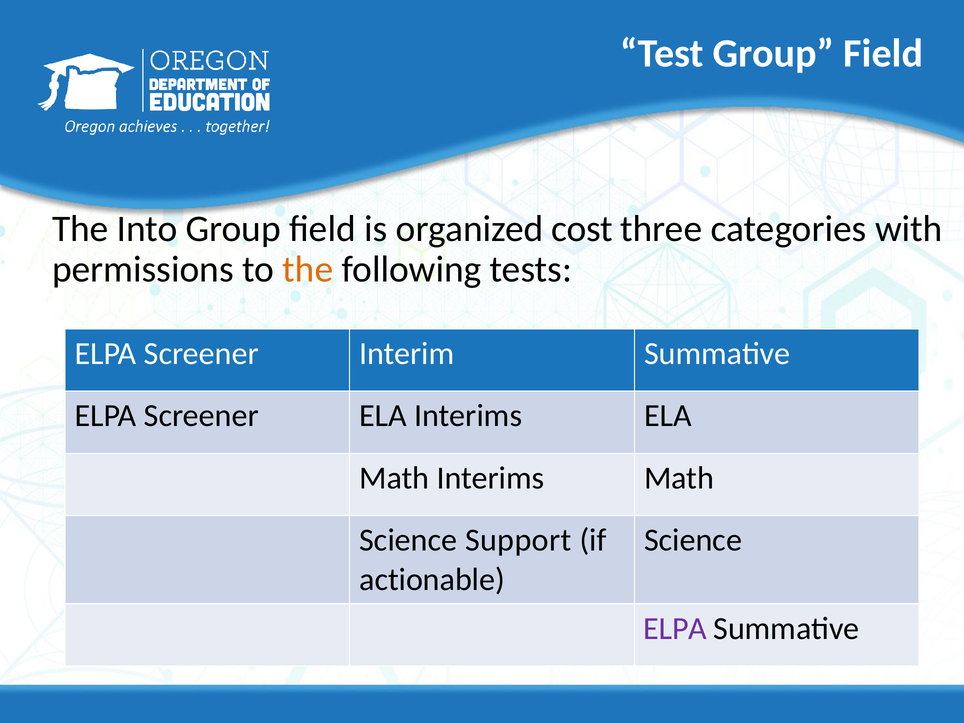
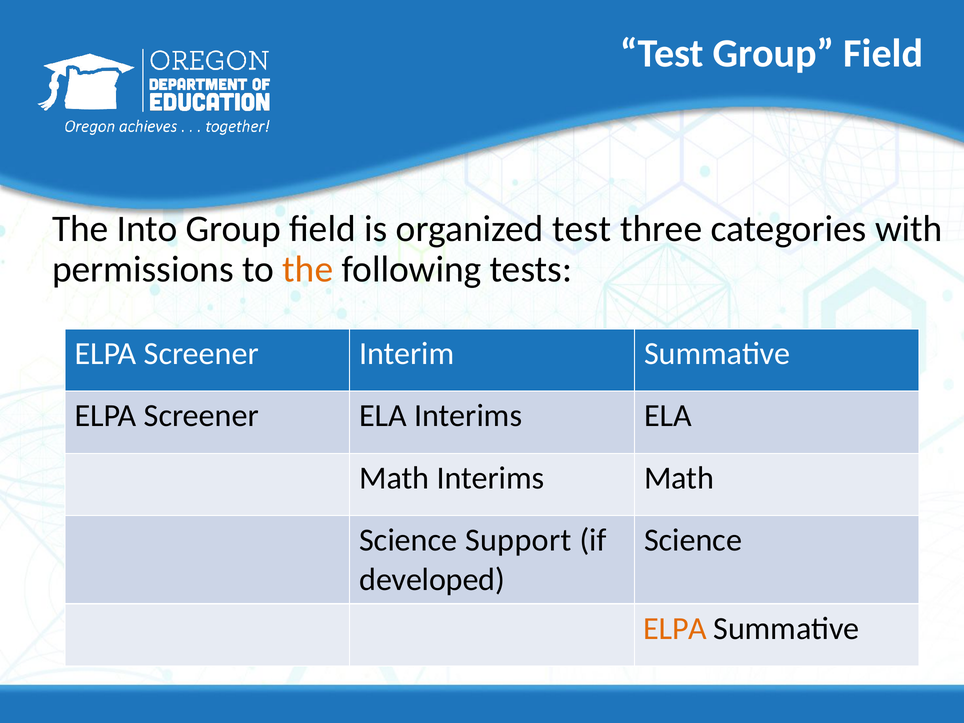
organized cost: cost -> test (582, 229)
actionable: actionable -> developed (432, 580)
ELPA colour: purple -> orange (675, 628)
